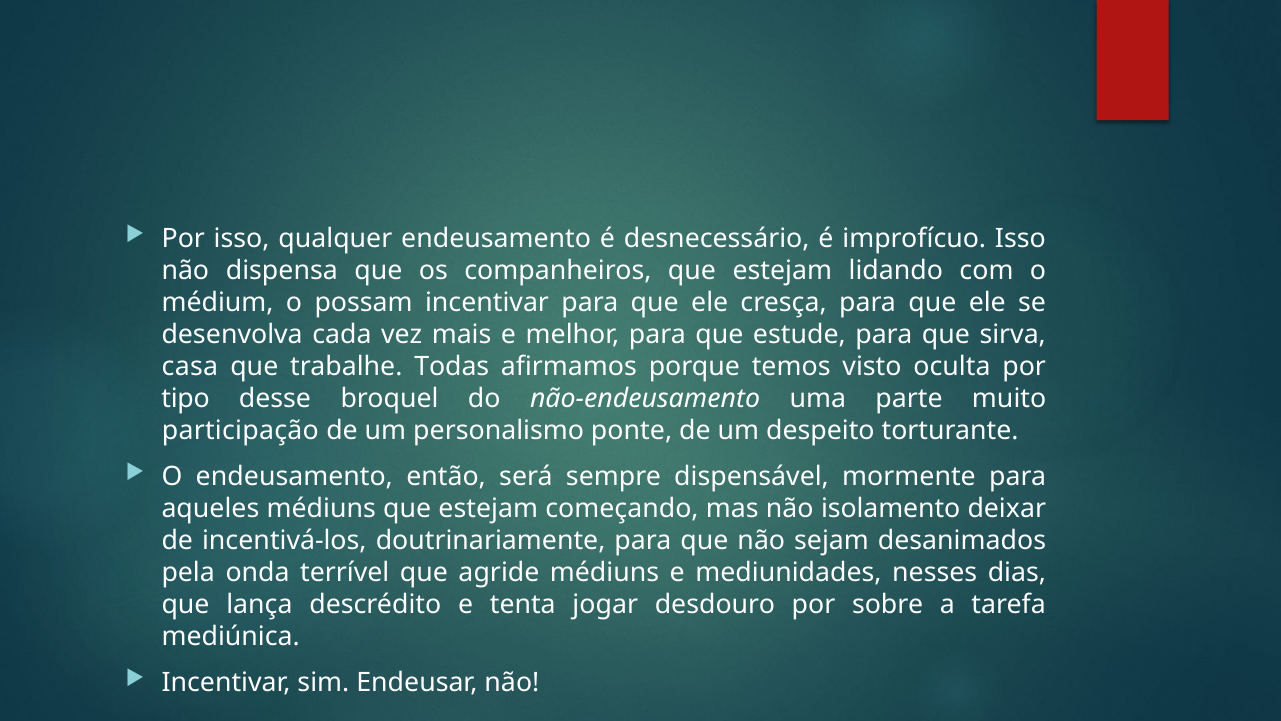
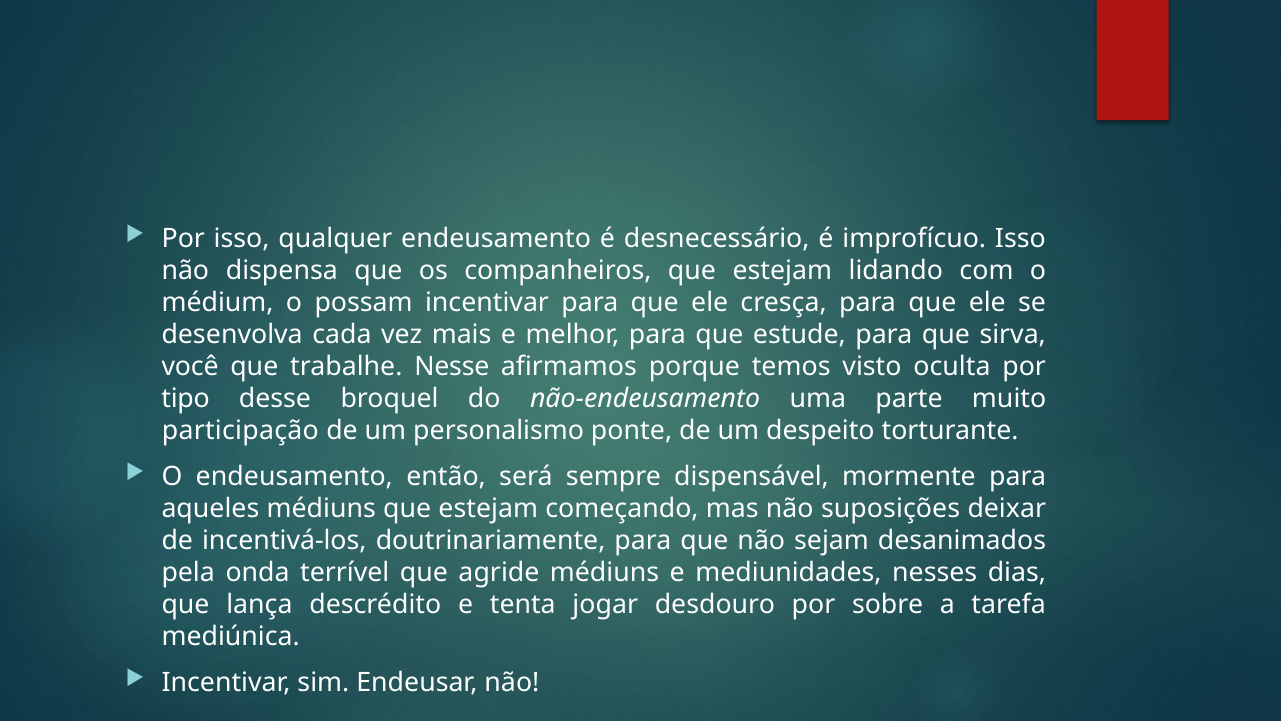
casa: casa -> você (190, 367)
Todas: Todas -> Nesse (452, 367)
isolamento: isolamento -> suposições (891, 508)
